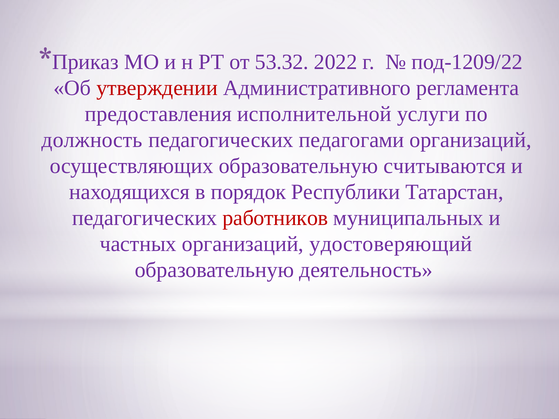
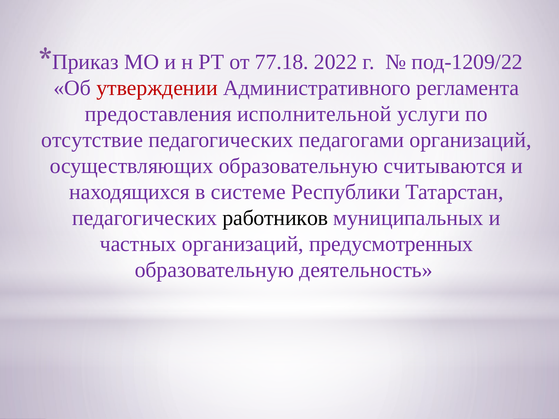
53.32: 53.32 -> 77.18 (282, 62)
должность: должность -> отсутствие (92, 140)
порядок: порядок -> системе (248, 192)
работников colour: red -> black (275, 218)
удостоверяющий: удостоверяющий -> предусмотренных (391, 244)
